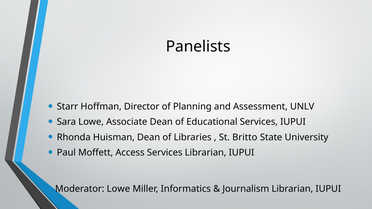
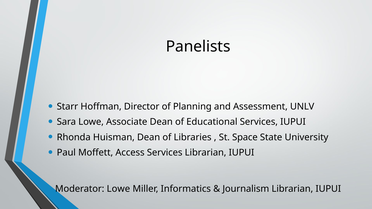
Britto: Britto -> Space (245, 137)
